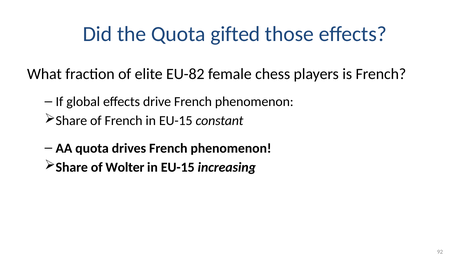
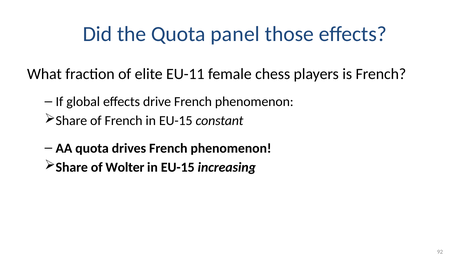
gifted: gifted -> panel (235, 34)
EU-82: EU-82 -> EU-11 (185, 74)
